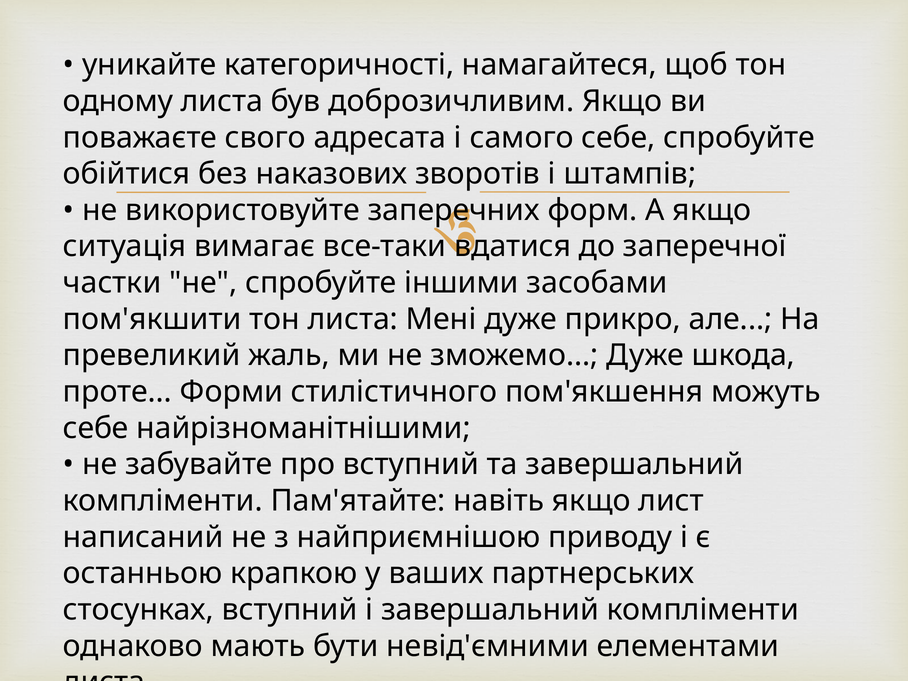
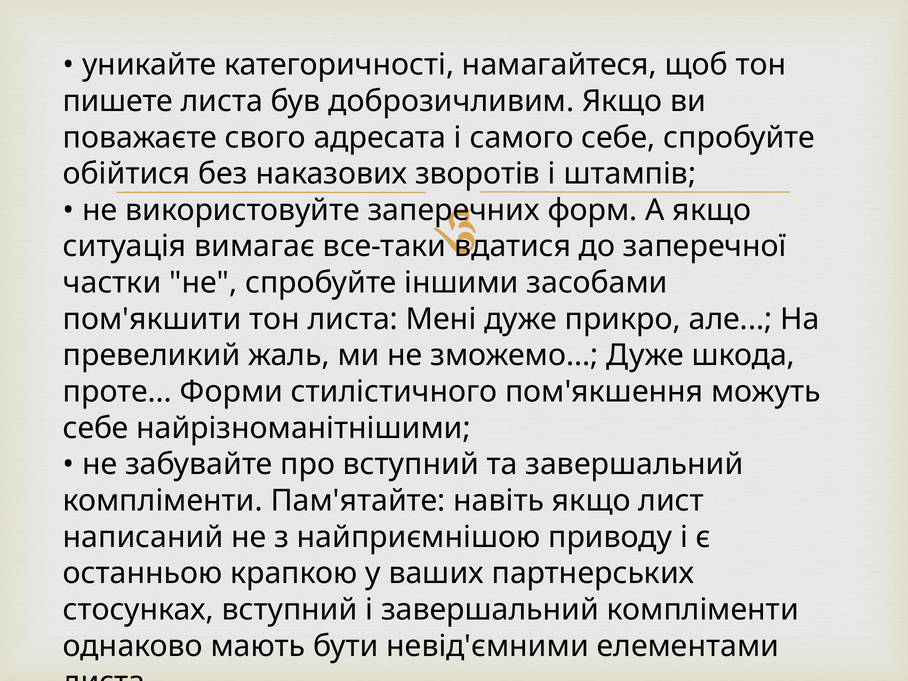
одному: одному -> пишете (118, 101)
